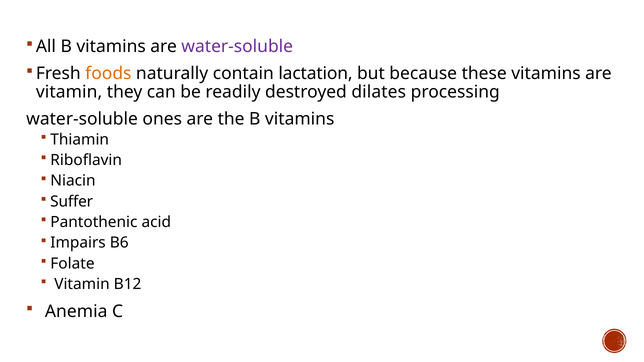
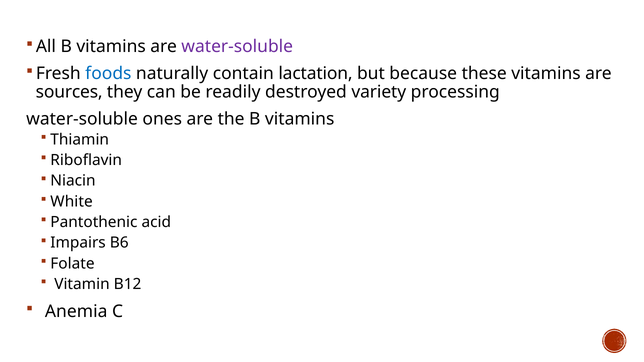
foods colour: orange -> blue (108, 73)
vitamin: vitamin -> sources (69, 92)
dilates: dilates -> variety (379, 92)
Suffer: Suffer -> White (72, 202)
